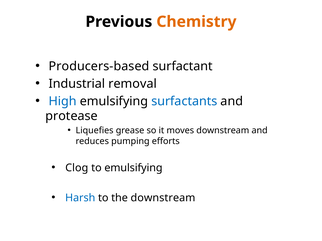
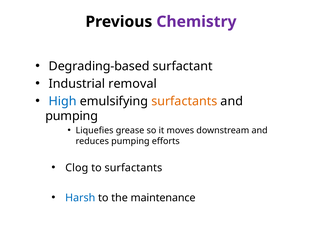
Chemistry colour: orange -> purple (196, 22)
Producers-based: Producers-based -> Degrading-based (99, 66)
surfactants colour: blue -> orange (184, 101)
protease: protease -> pumping (72, 116)
to emulsifying: emulsifying -> surfactants (133, 168)
the downstream: downstream -> maintenance (163, 198)
